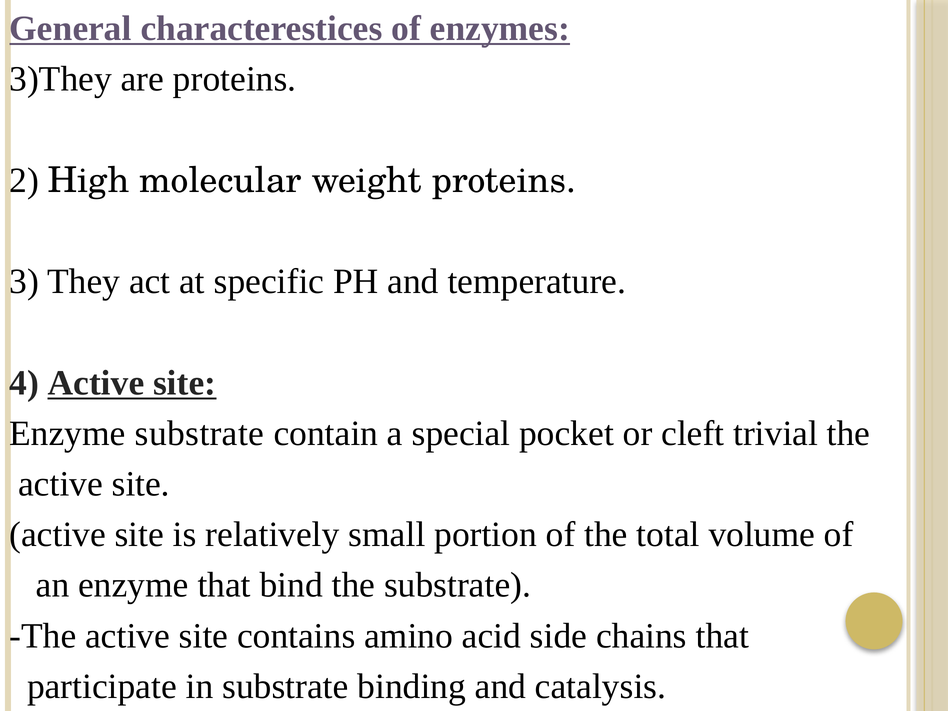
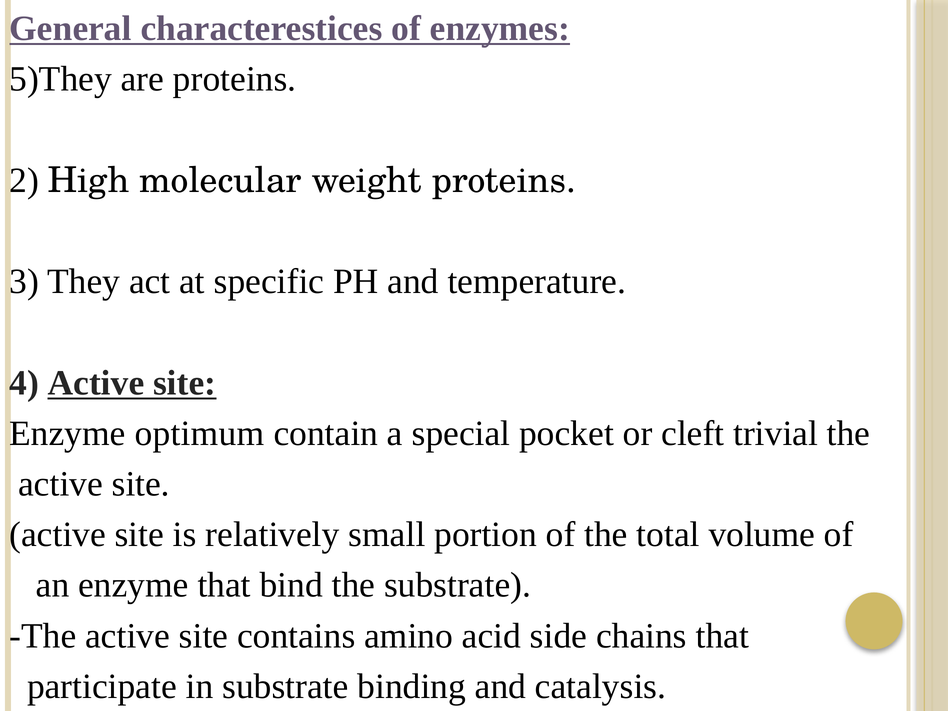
3)They: 3)They -> 5)They (61, 79)
Enzyme substrate: substrate -> optimum (200, 433)
